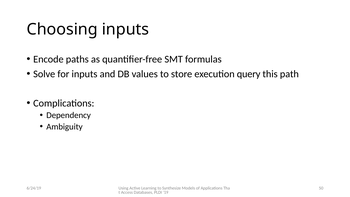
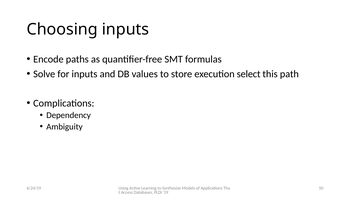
query: query -> select (249, 74)
